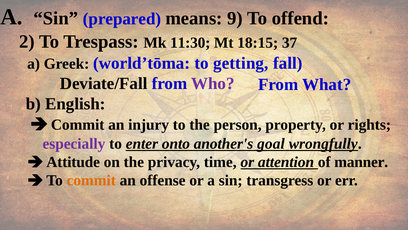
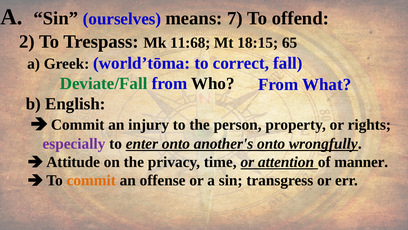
prepared: prepared -> ourselves (122, 19)
9: 9 -> 7 (235, 18)
11:30: 11:30 -> 11:68 (190, 43)
37: 37 -> 65 (290, 43)
getting: getting -> correct (241, 63)
Deviate/Fall colour: black -> green (104, 83)
Who colour: purple -> black (213, 83)
another's goal: goal -> onto (271, 143)
